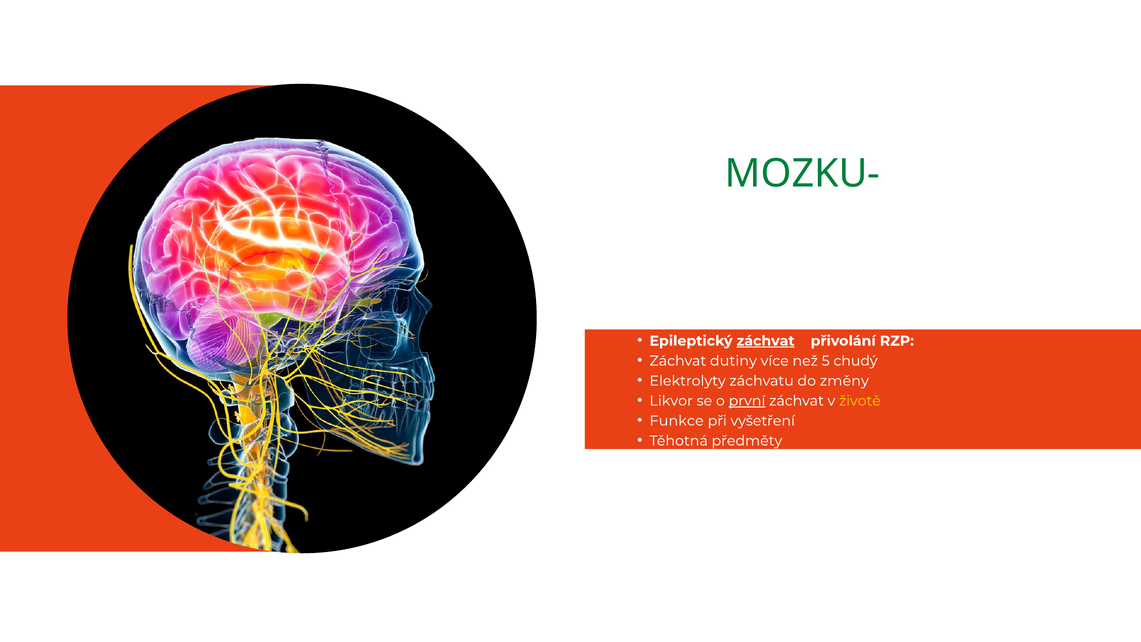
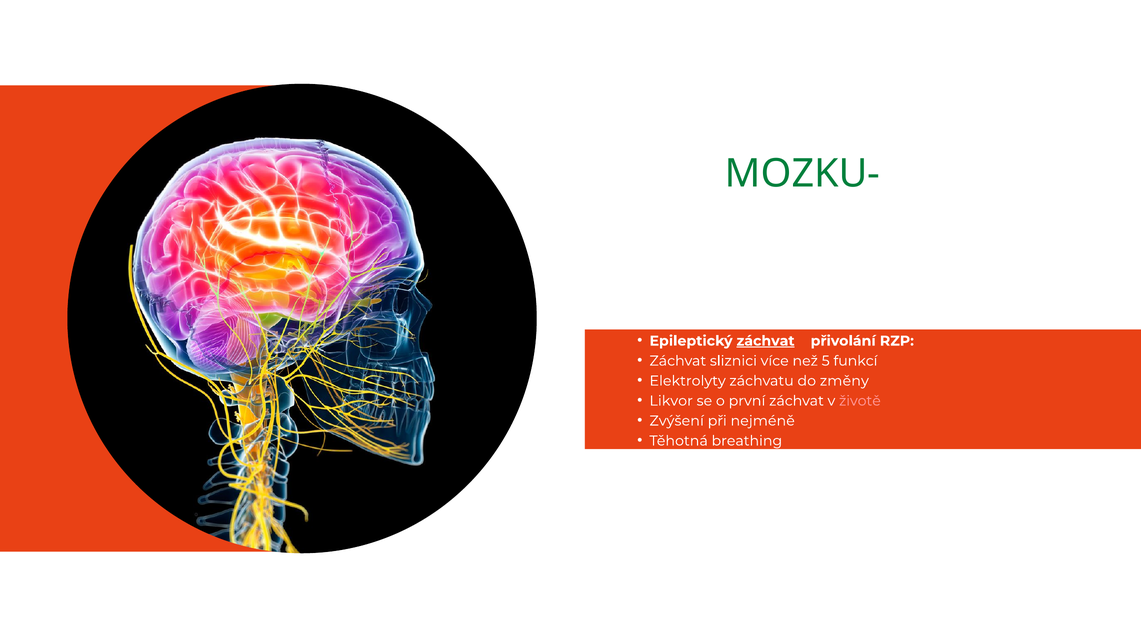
dutiny: dutiny -> sliznici (733, 361)
chudý: chudý -> funkcí (855, 361)
první underline: present -> none (747, 401)
životě colour: yellow -> pink (860, 401)
Funkce: Funkce -> Zvýšení (677, 421)
při vyšetření: vyšetření -> nejméně (763, 421)
předměty: předměty -> breathing (747, 441)
